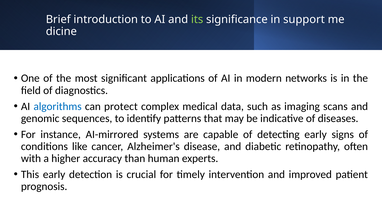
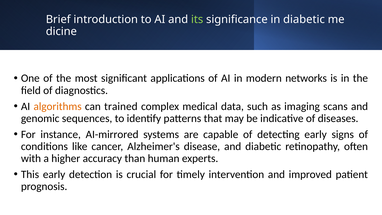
in support: support -> diabetic (304, 19)
algorithms colour: blue -> orange (58, 106)
protect: protect -> trained (121, 106)
